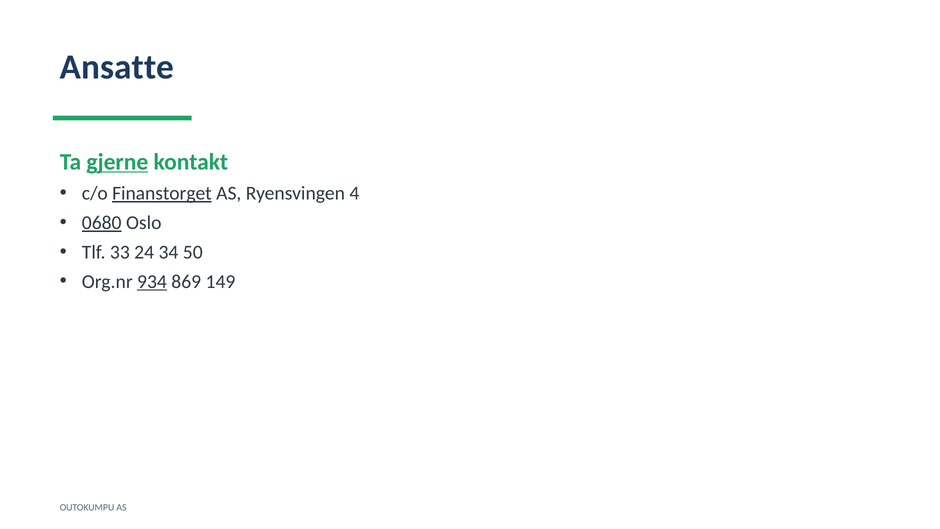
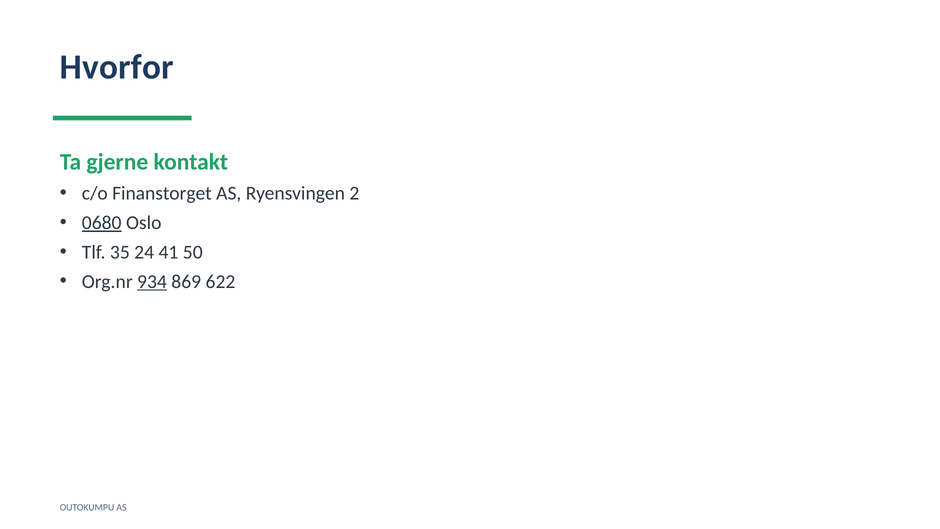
Ansatte: Ansatte -> Hvorfor (117, 67)
gjerne underline: present -> none (117, 162)
Finanstorget underline: present -> none (162, 193)
4: 4 -> 2 (354, 193)
33: 33 -> 35 (120, 252)
34: 34 -> 41 (168, 252)
149: 149 -> 622 (220, 281)
